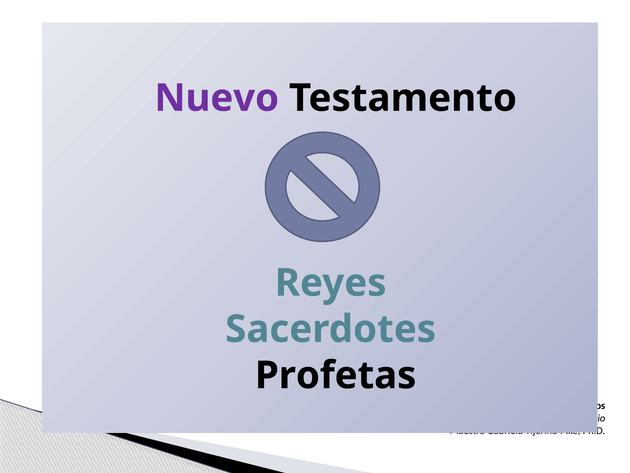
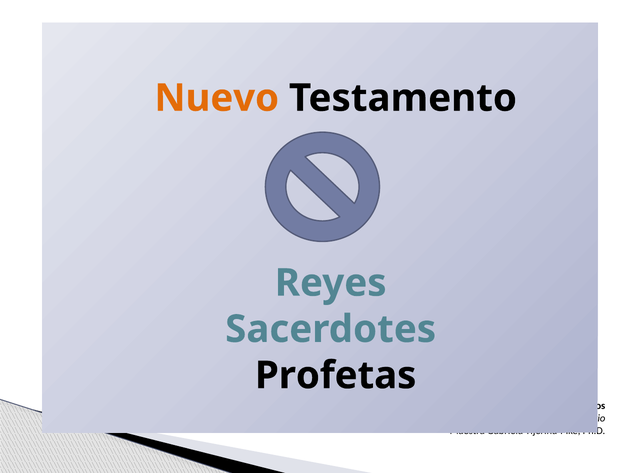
Nuevo colour: purple -> orange (217, 98)
